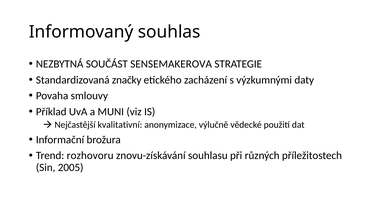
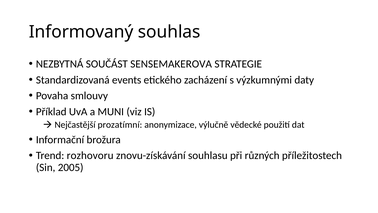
značky: značky -> events (127, 80)
kvalitativní: kvalitativní -> prozatímní (120, 124)
